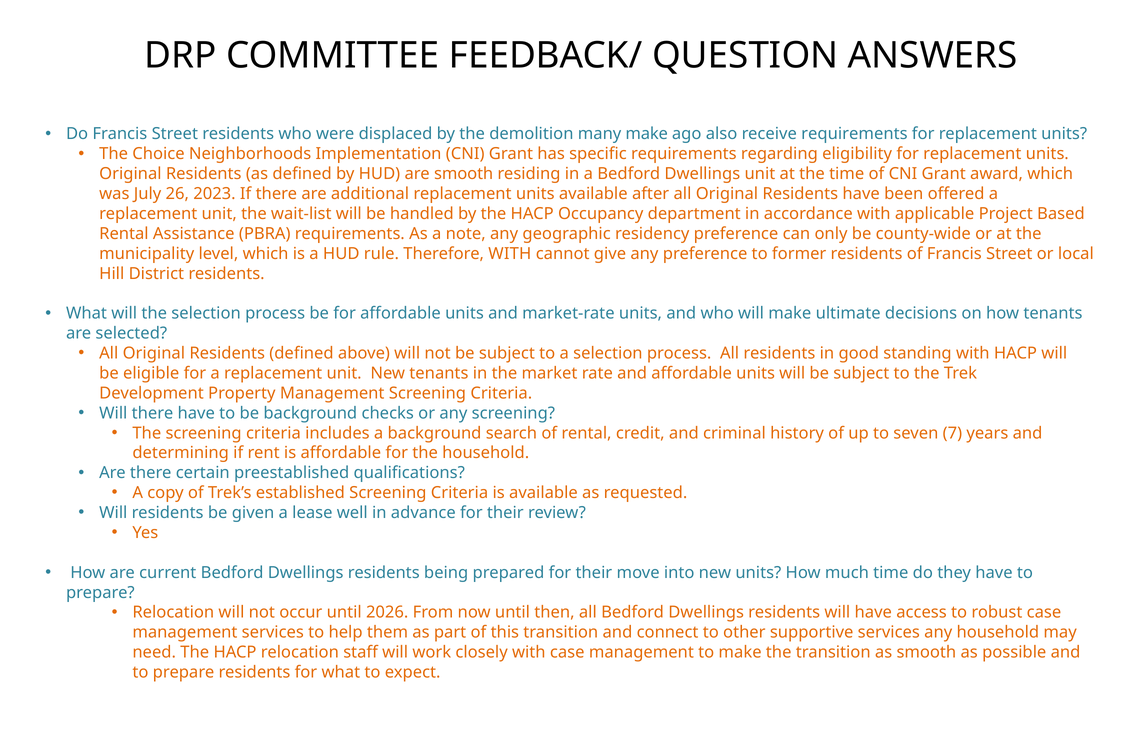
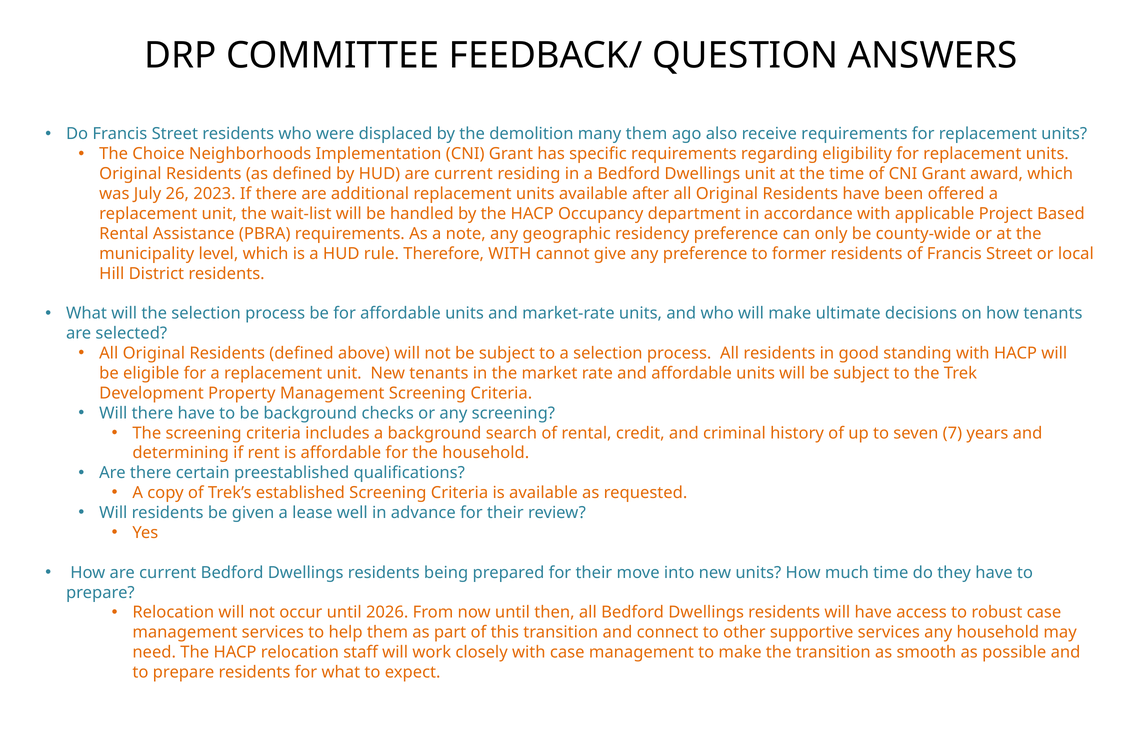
many make: make -> them (647, 134)
HUD are smooth: smooth -> current (464, 174)
